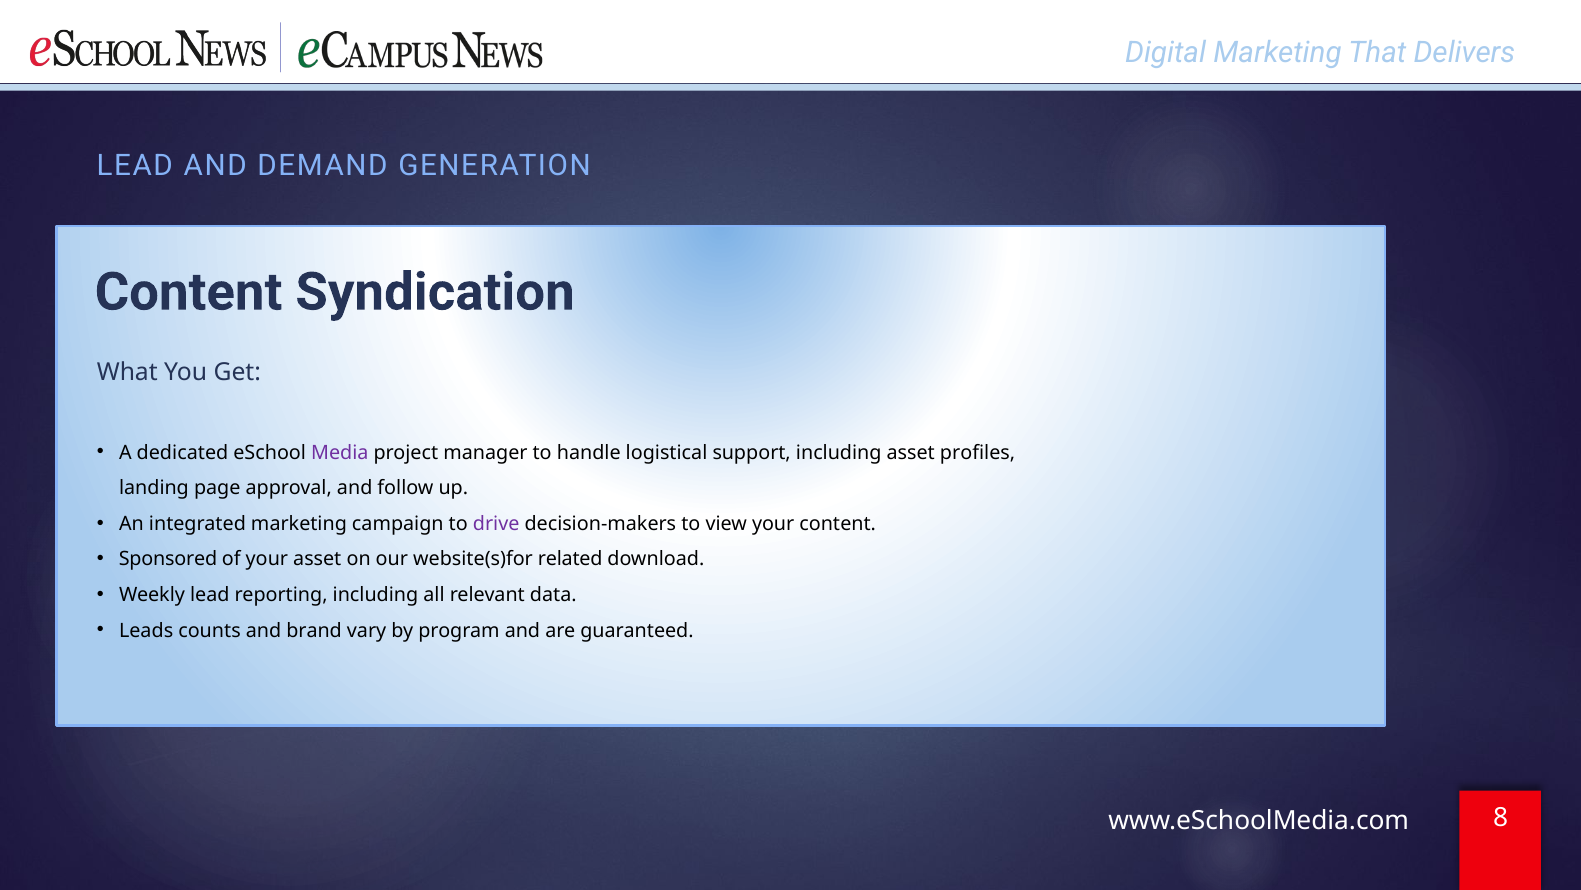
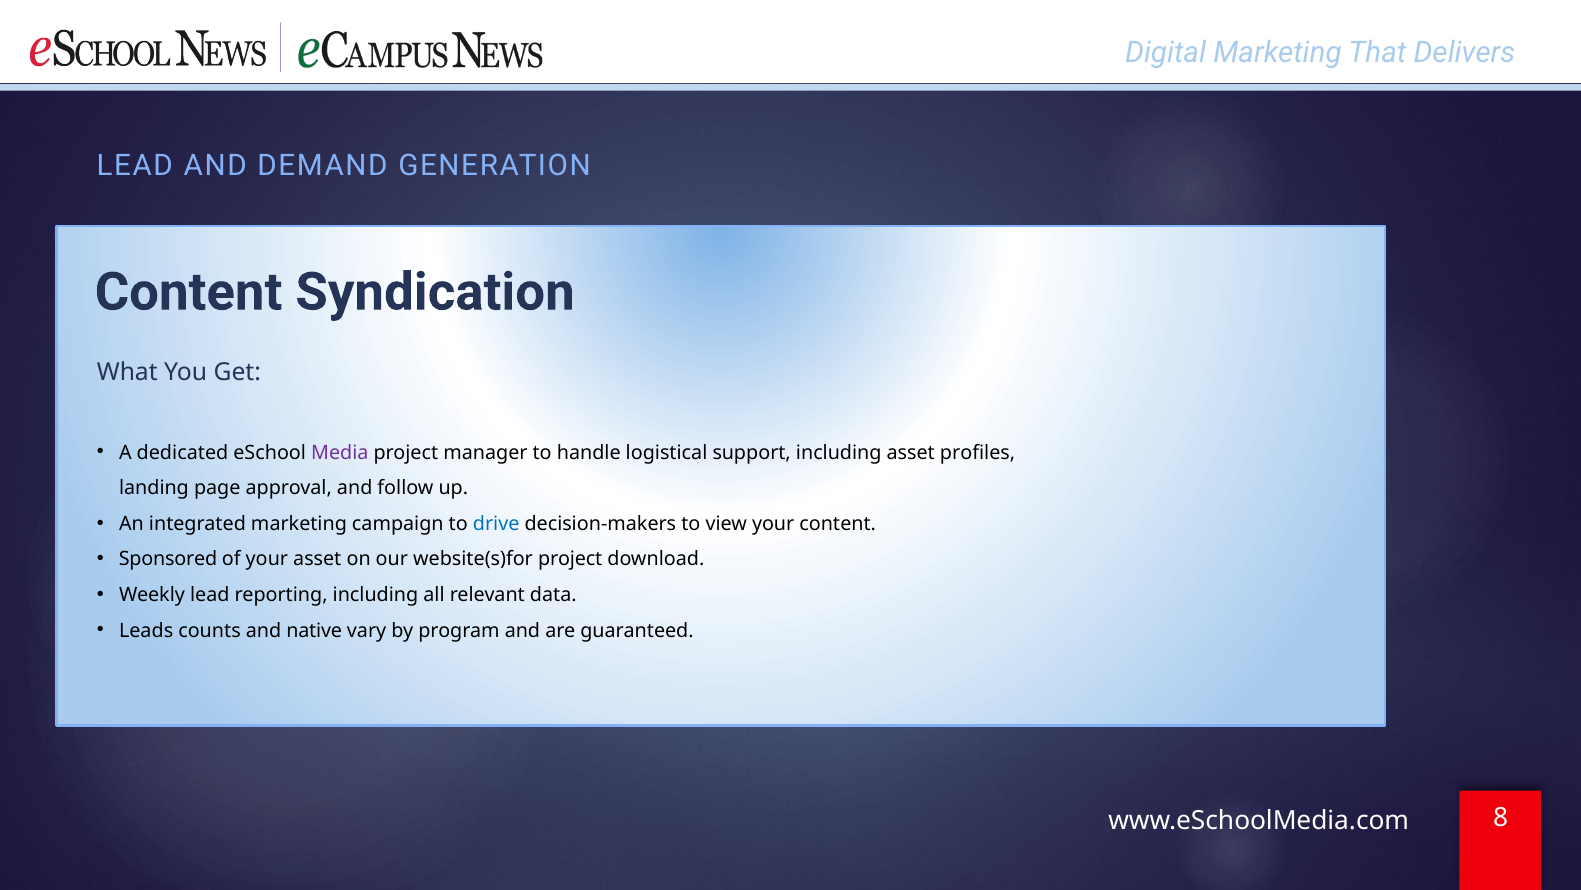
drive colour: purple -> blue (496, 523)
website(s)for related: related -> project (570, 559)
brand: brand -> native (314, 630)
